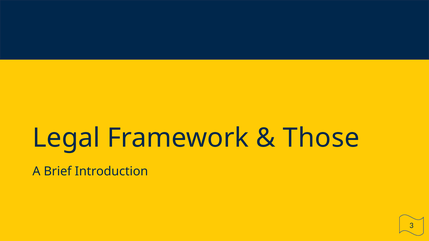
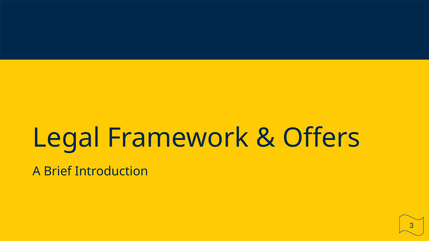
Those: Those -> Offers (321, 138)
